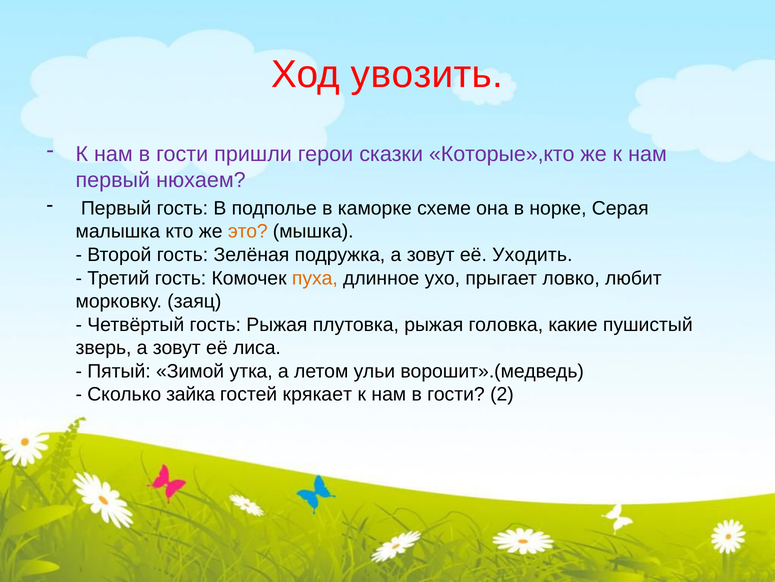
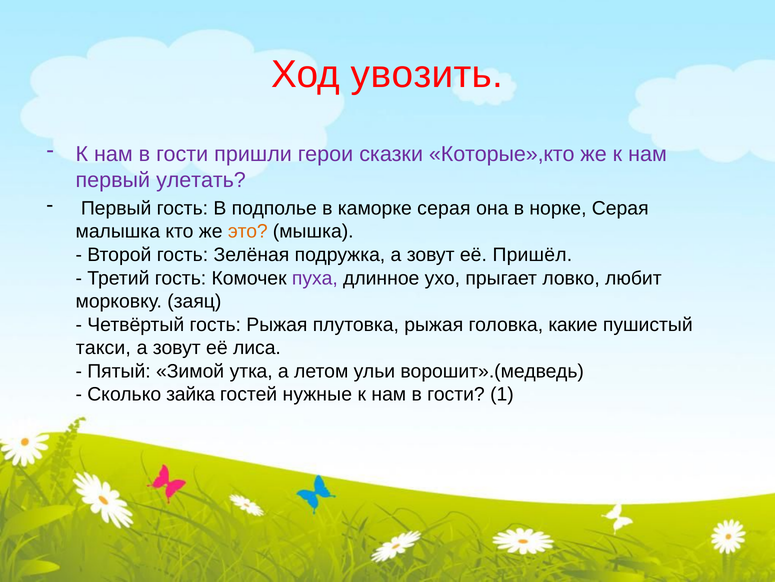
нюхаем: нюхаем -> улетать (201, 180)
каморке схеме: схеме -> серая (444, 208)
Уходить: Уходить -> Пришёл (532, 255)
пуха colour: orange -> purple (315, 278)
зверь: зверь -> такси (103, 348)
крякает: крякает -> нужные (317, 394)
2: 2 -> 1 (502, 394)
